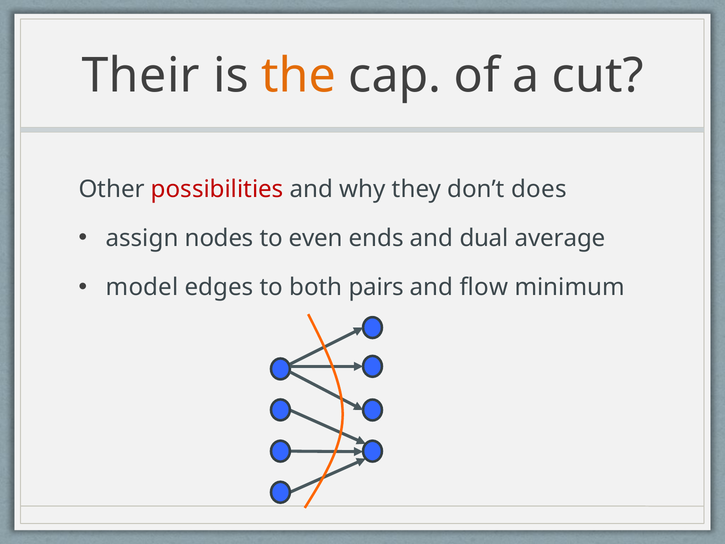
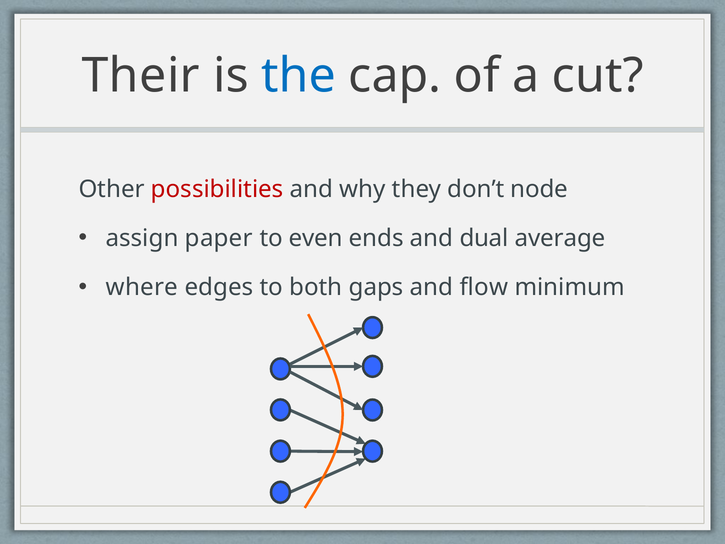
the colour: orange -> blue (299, 76)
does: does -> node (539, 189)
nodes: nodes -> paper (219, 238)
model: model -> where (142, 287)
pairs: pairs -> gaps (376, 287)
